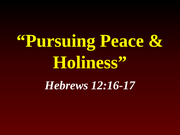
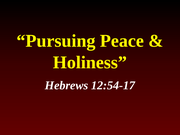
12:16-17: 12:16-17 -> 12:54-17 (113, 85)
